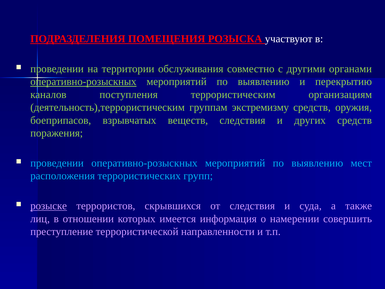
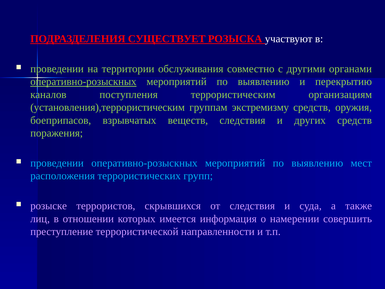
ПОМЕЩЕНИЯ: ПОМЕЩЕНИЯ -> СУЩЕСТВУЕТ (167, 39)
деятельность),террористическим: деятельность),террористическим -> установления),террористическим (108, 107)
розыске underline: present -> none (49, 206)
